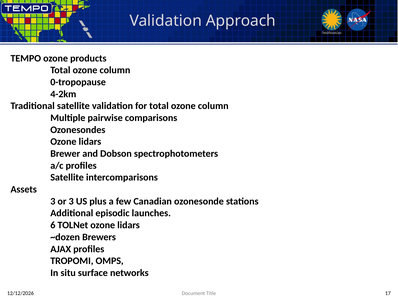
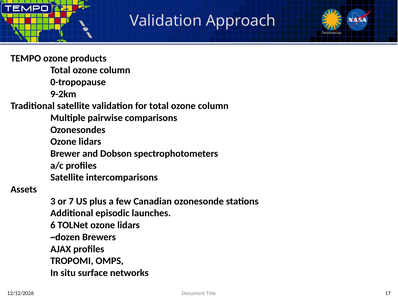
4-2km: 4-2km -> 9-2km (63, 94)
or 3: 3 -> 7 (71, 202)
